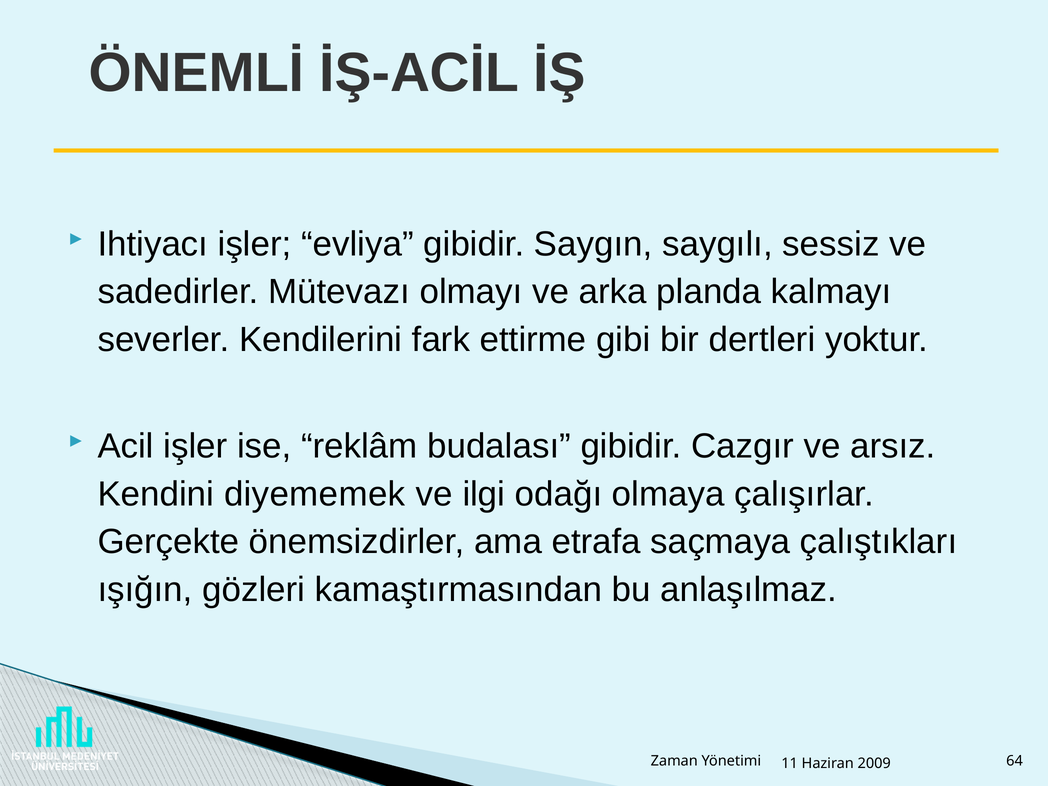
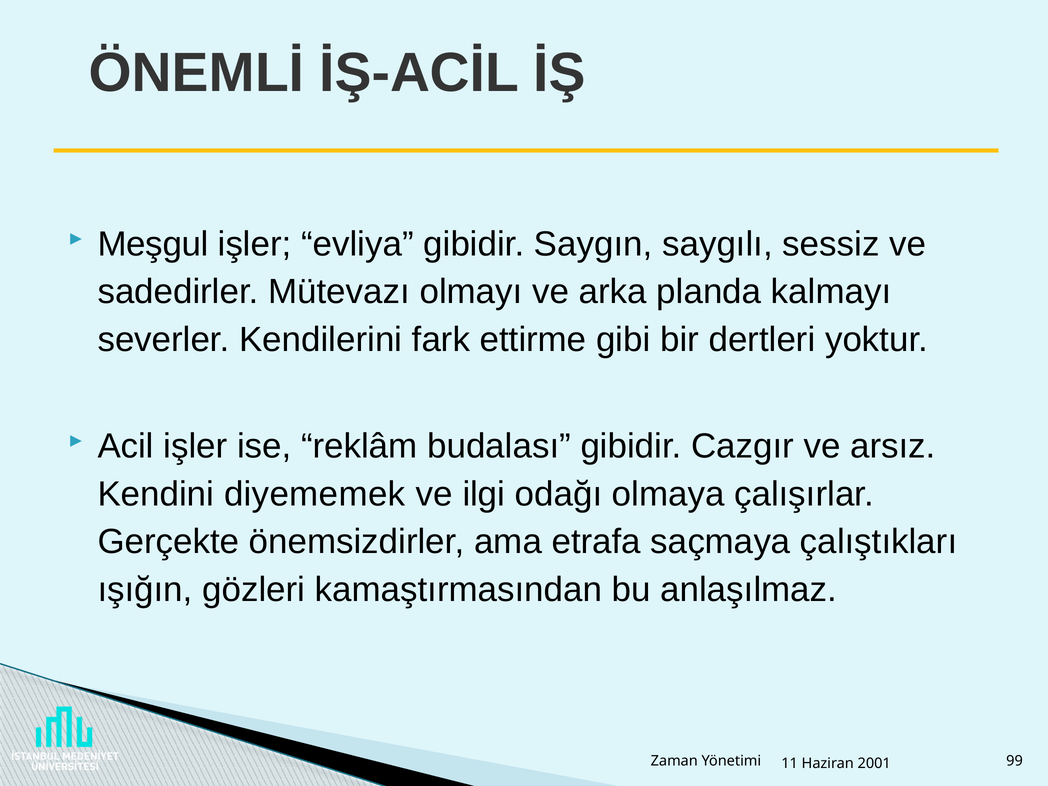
Ihtiyacı: Ihtiyacı -> Meşgul (153, 244)
64: 64 -> 99 (1015, 761)
2009: 2009 -> 2001 (874, 763)
